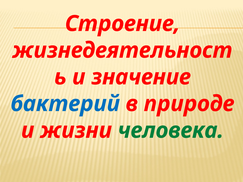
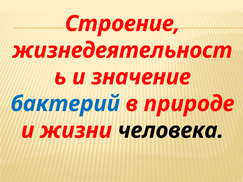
человека colour: green -> black (171, 131)
